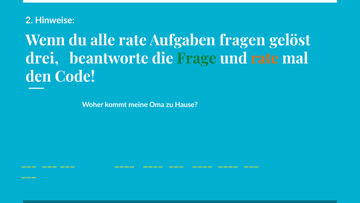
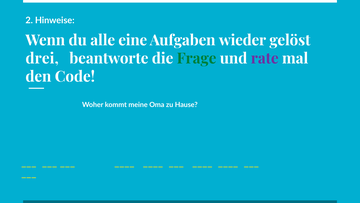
alle rate: rate -> eine (133, 40)
fragen: fragen -> wieder (242, 40)
rate colour: orange -> purple (265, 58)
